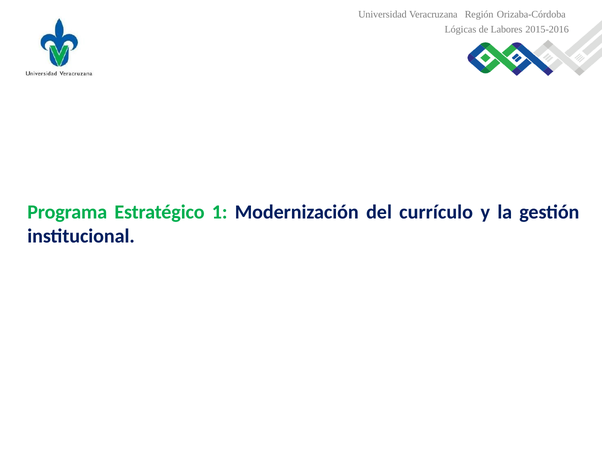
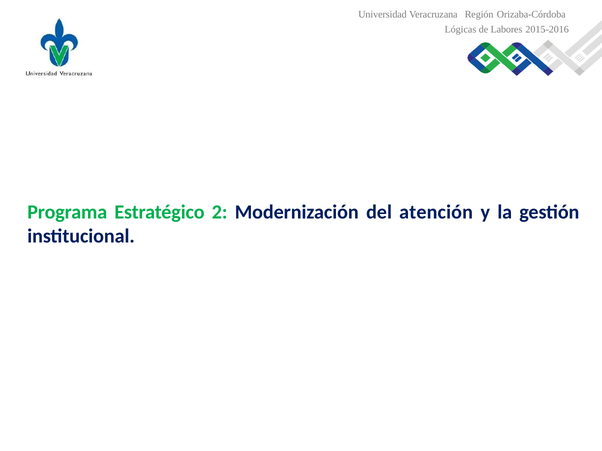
1: 1 -> 2 (220, 212)
currículo: currículo -> atención (436, 212)
